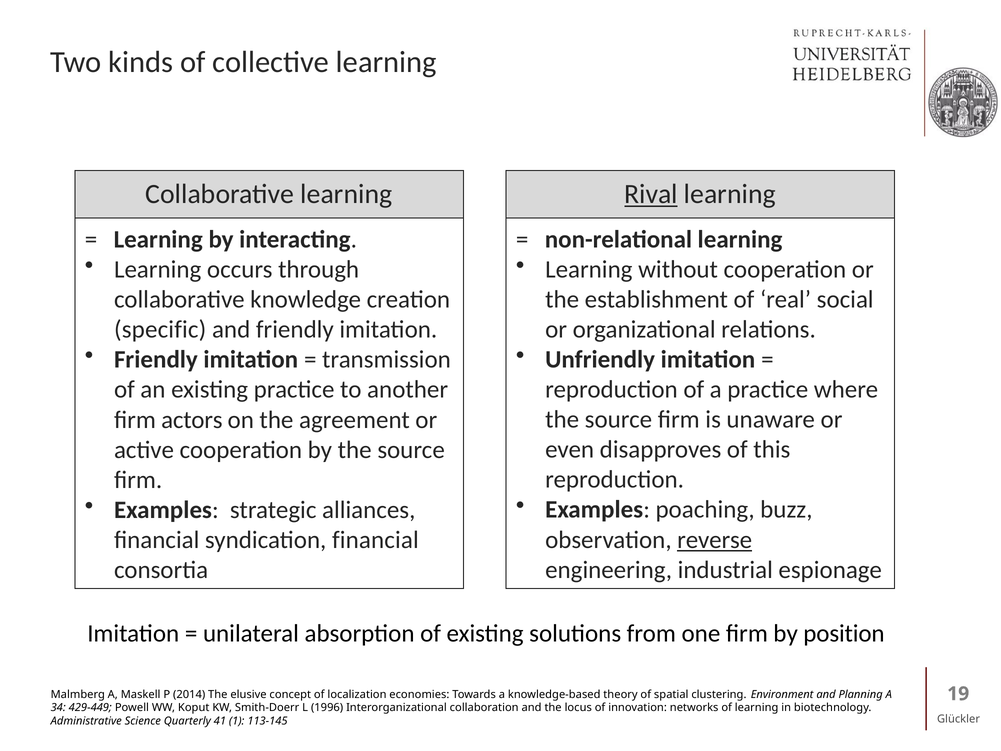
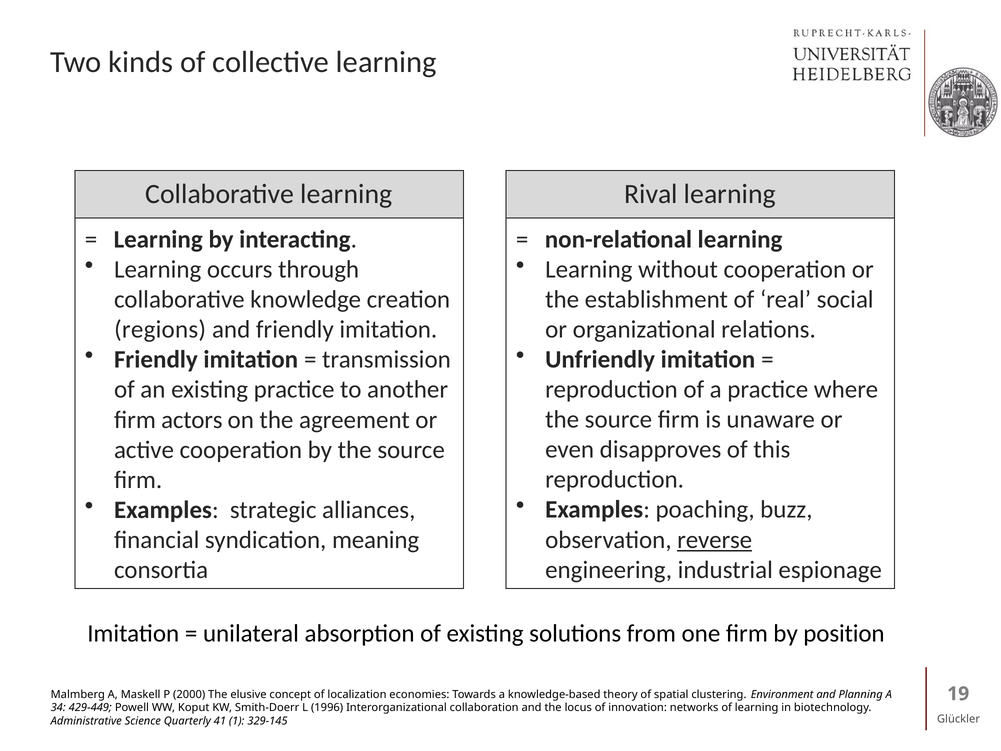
Rival underline: present -> none (651, 194)
specific: specific -> regions (160, 330)
syndication financial: financial -> meaning (376, 540)
2014: 2014 -> 2000 (189, 694)
113-145: 113-145 -> 329-145 (267, 721)
